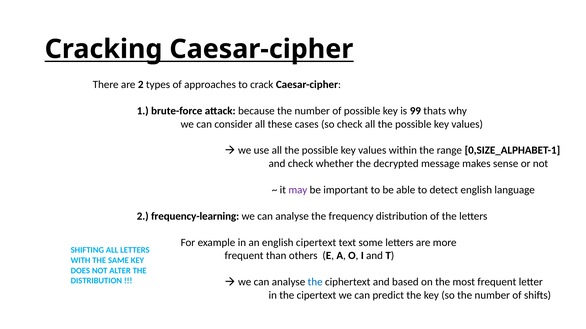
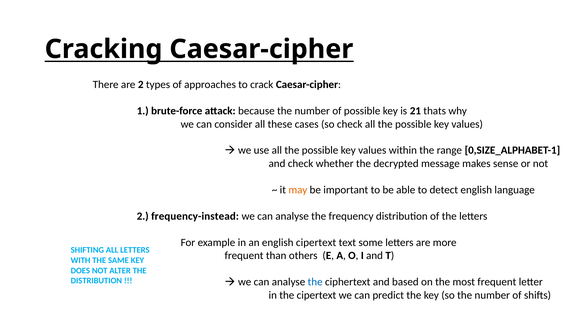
99: 99 -> 21 (415, 111)
may colour: purple -> orange (298, 190)
frequency-learning: frequency-learning -> frequency-instead (195, 217)
